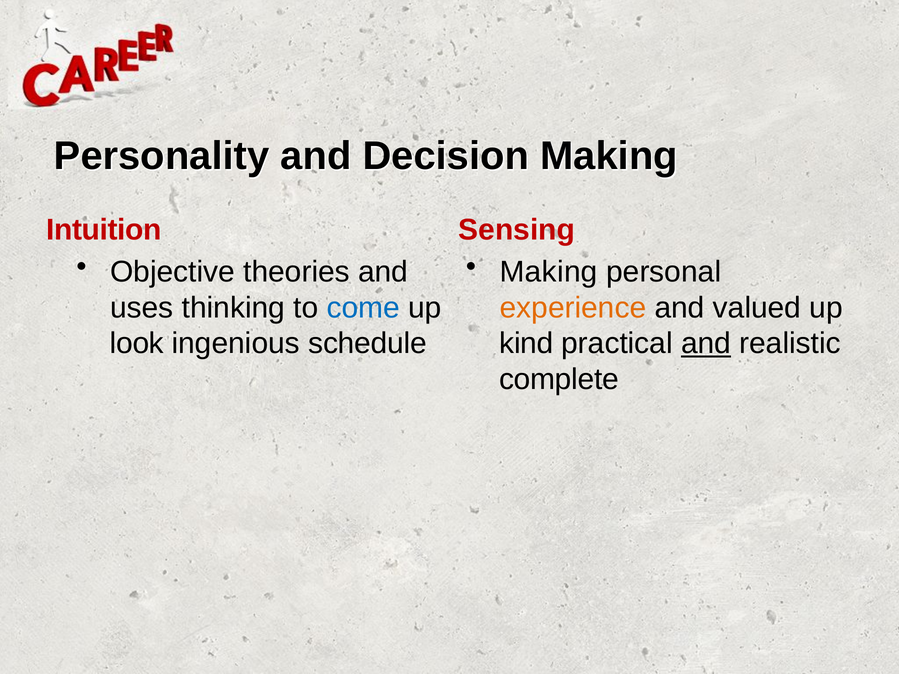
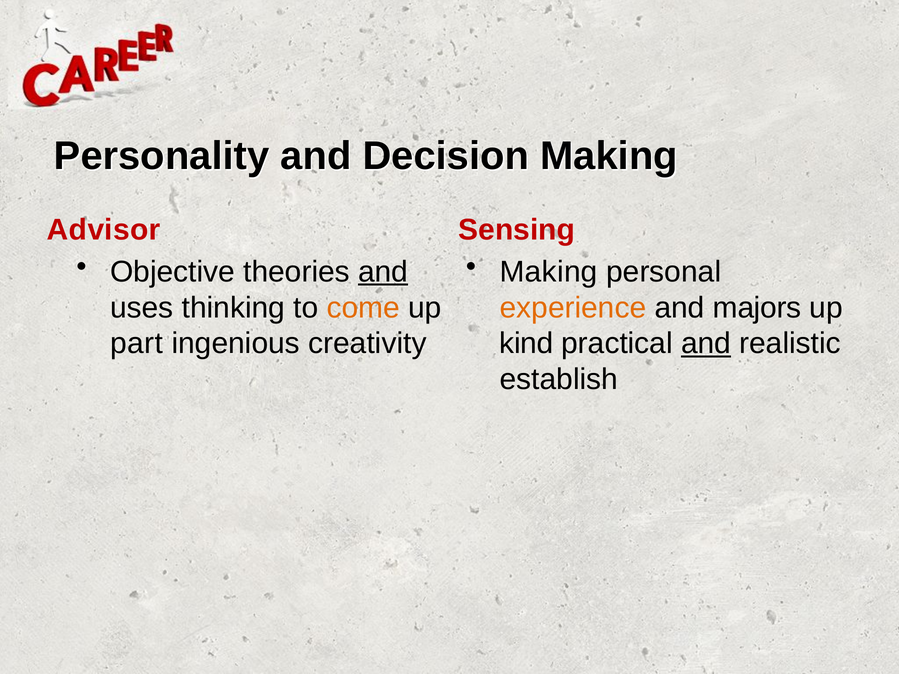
Intuition: Intuition -> Advisor (104, 230)
and underline: none -> present (383, 272)
come colour: blue -> orange (363, 308)
valued: valued -> majors (757, 308)
look: look -> part (137, 344)
schedule: schedule -> creativity (367, 344)
complete: complete -> establish (559, 380)
